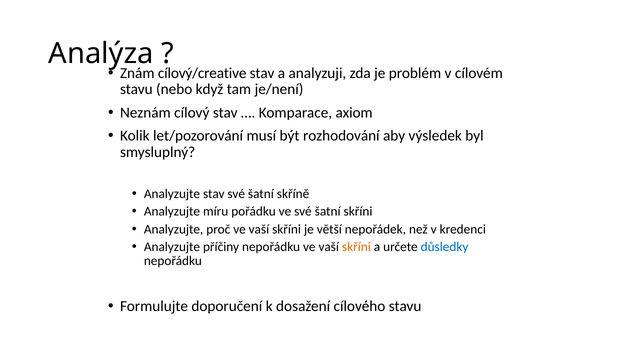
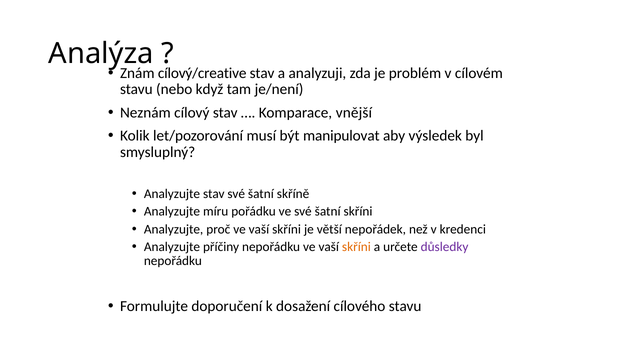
axiom: axiom -> vnější (354, 112)
rozhodování: rozhodování -> manipulovat (341, 136)
důsledky colour: blue -> purple (445, 247)
